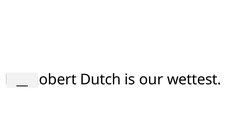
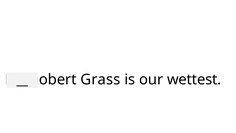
Dutch: Dutch -> Grass (100, 79)
